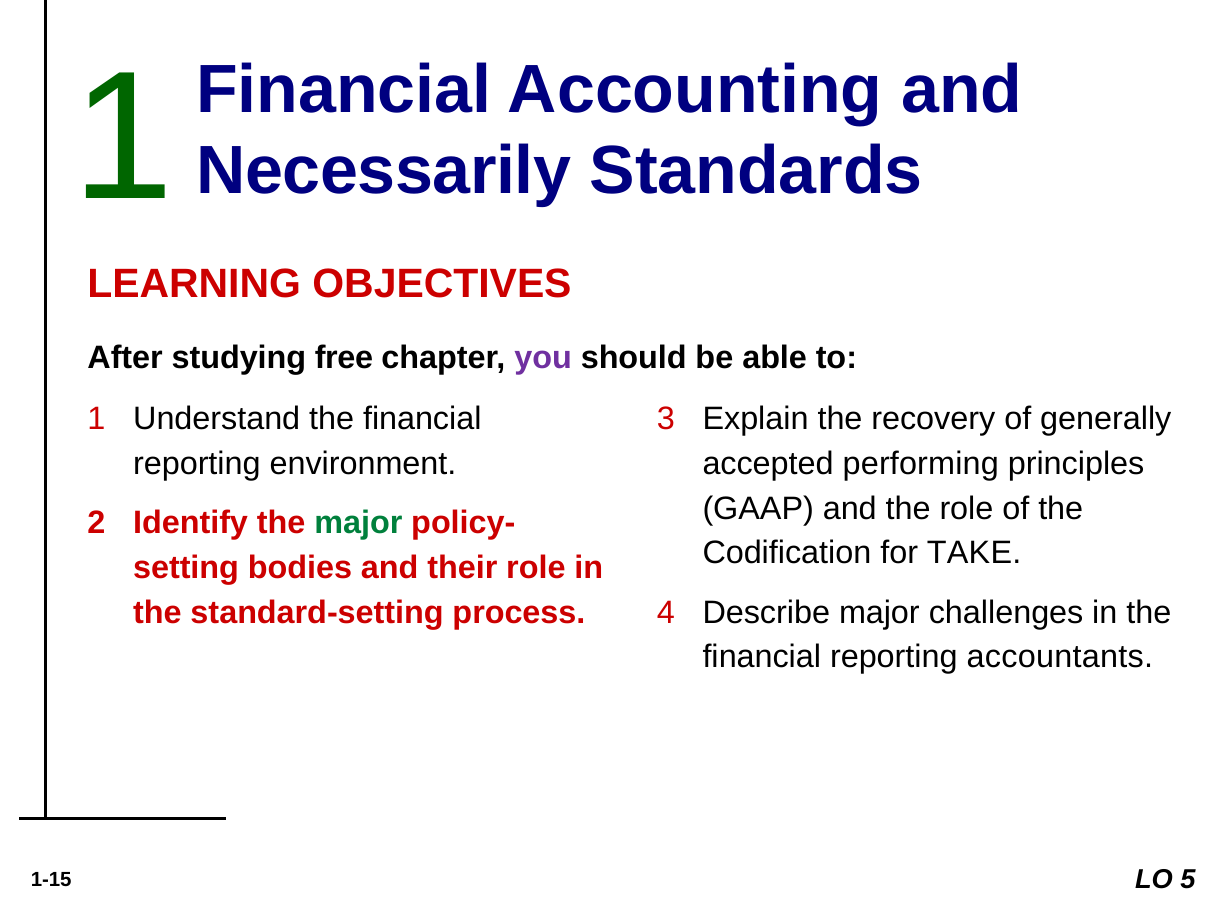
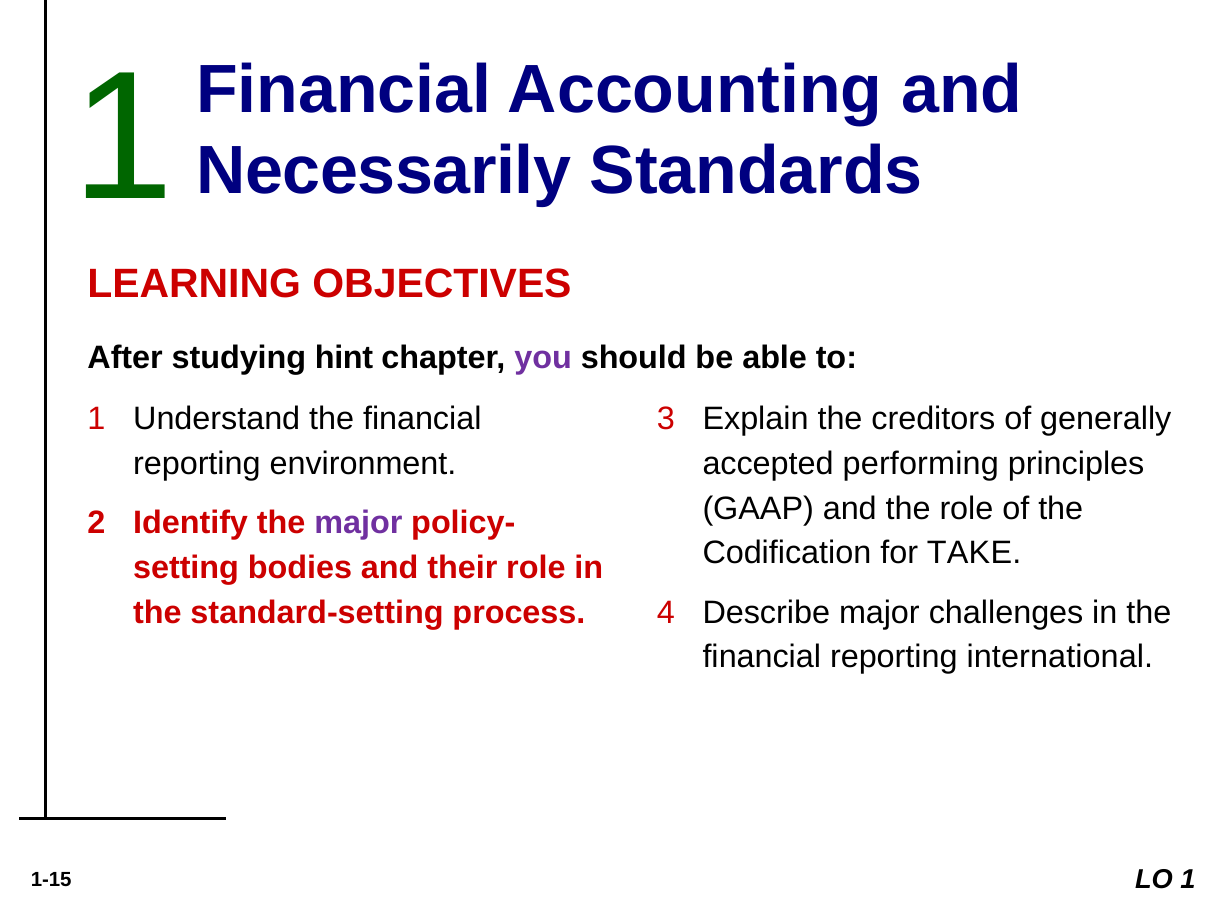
free: free -> hint (344, 358)
recovery: recovery -> creditors (933, 419)
major colour: green -> purple (358, 523)
accountants: accountants -> international (1060, 657)
LO 5: 5 -> 1 (1188, 880)
